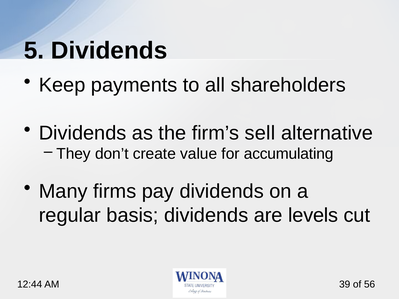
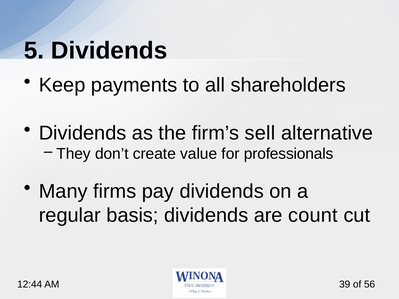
accumulating: accumulating -> professionals (289, 154)
levels: levels -> count (313, 215)
